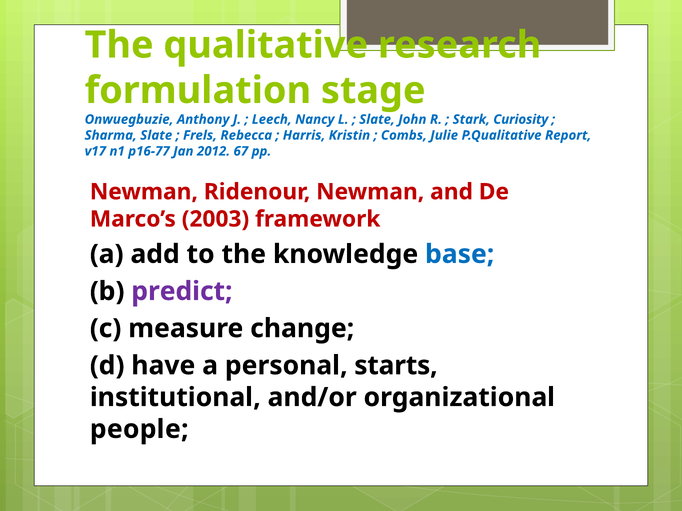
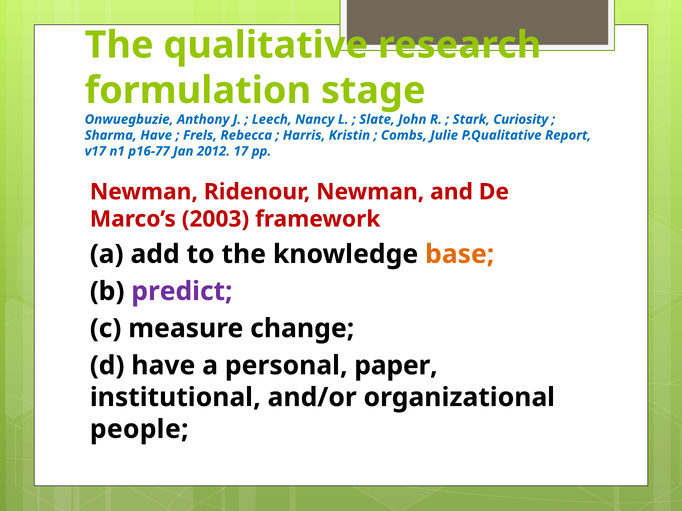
Sharma Slate: Slate -> Have (156, 135)
67: 67 -> 17 (241, 151)
base colour: blue -> orange (460, 254)
starts: starts -> paper (396, 366)
